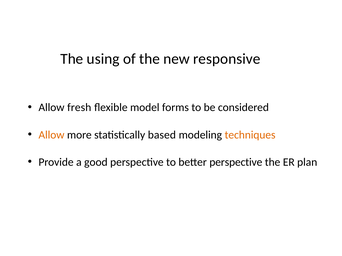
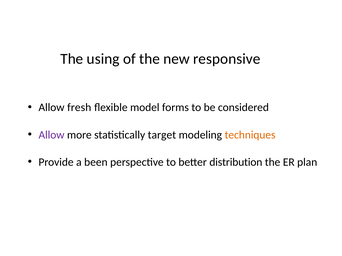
Allow colour: orange -> purple (51, 135)
based: based -> target (162, 135)
good: good -> been (96, 162)
better perspective: perspective -> distribution (236, 162)
